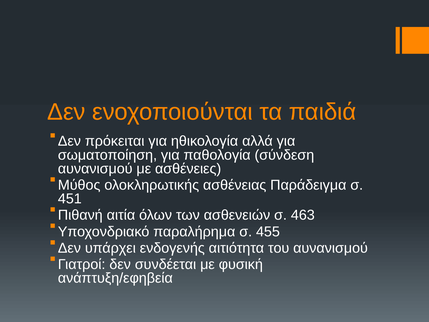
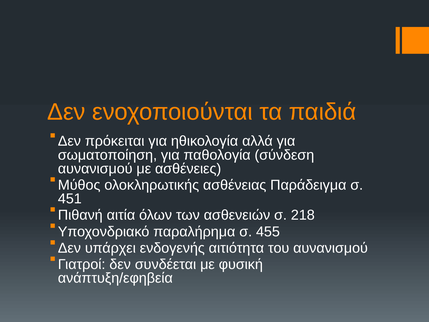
463: 463 -> 218 (303, 215)
